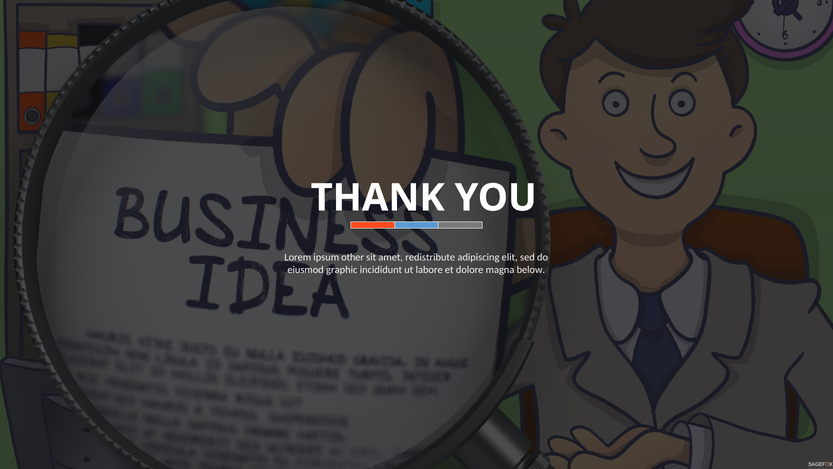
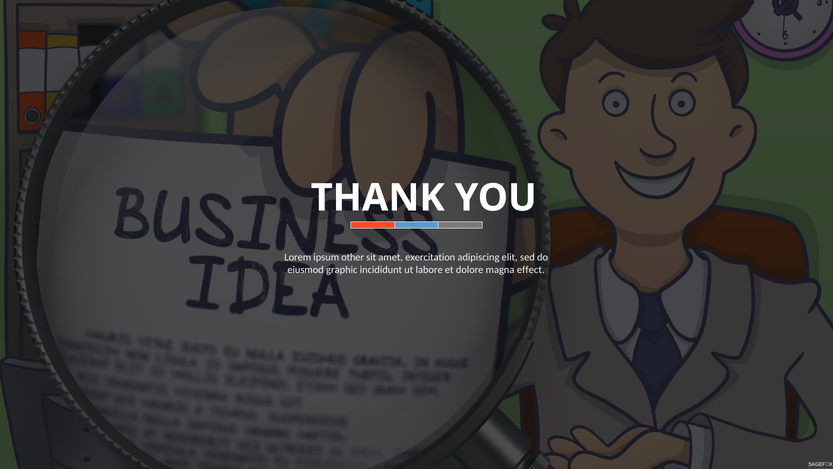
redistribute: redistribute -> exercitation (430, 257)
below: below -> effect (531, 270)
